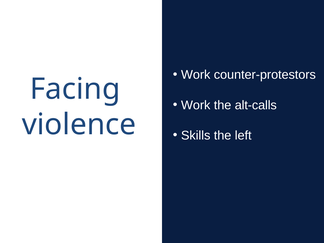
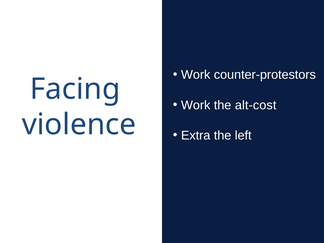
alt-calls: alt-calls -> alt-cost (256, 105)
Skills: Skills -> Extra (196, 135)
